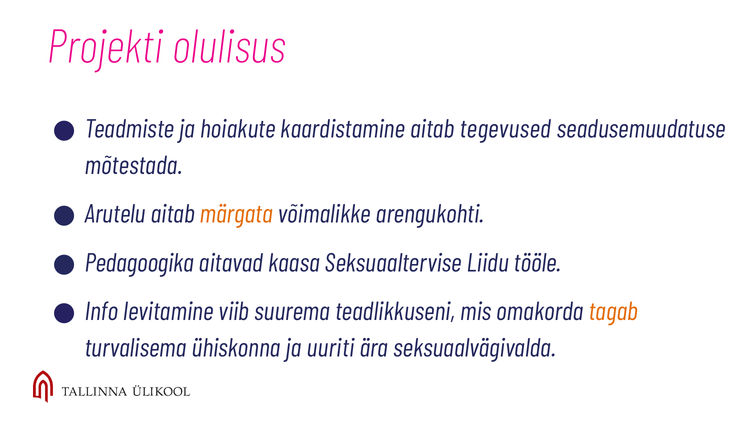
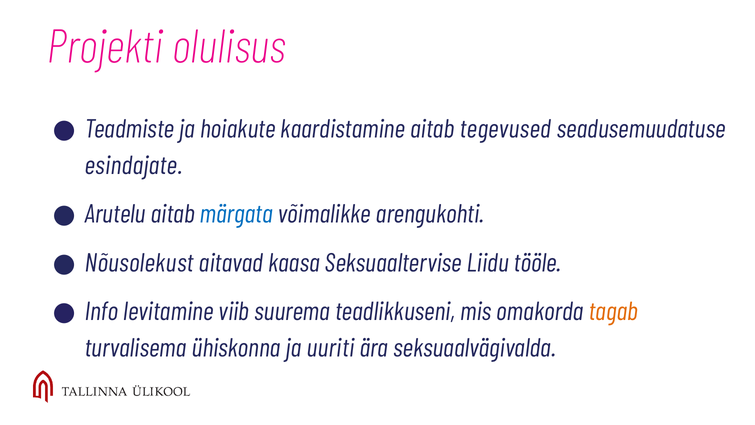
mõtestada: mõtestada -> esindajate (134, 165)
märgata colour: orange -> blue (236, 214)
Pedagoogika: Pedagoogika -> Nõusolekust (139, 263)
